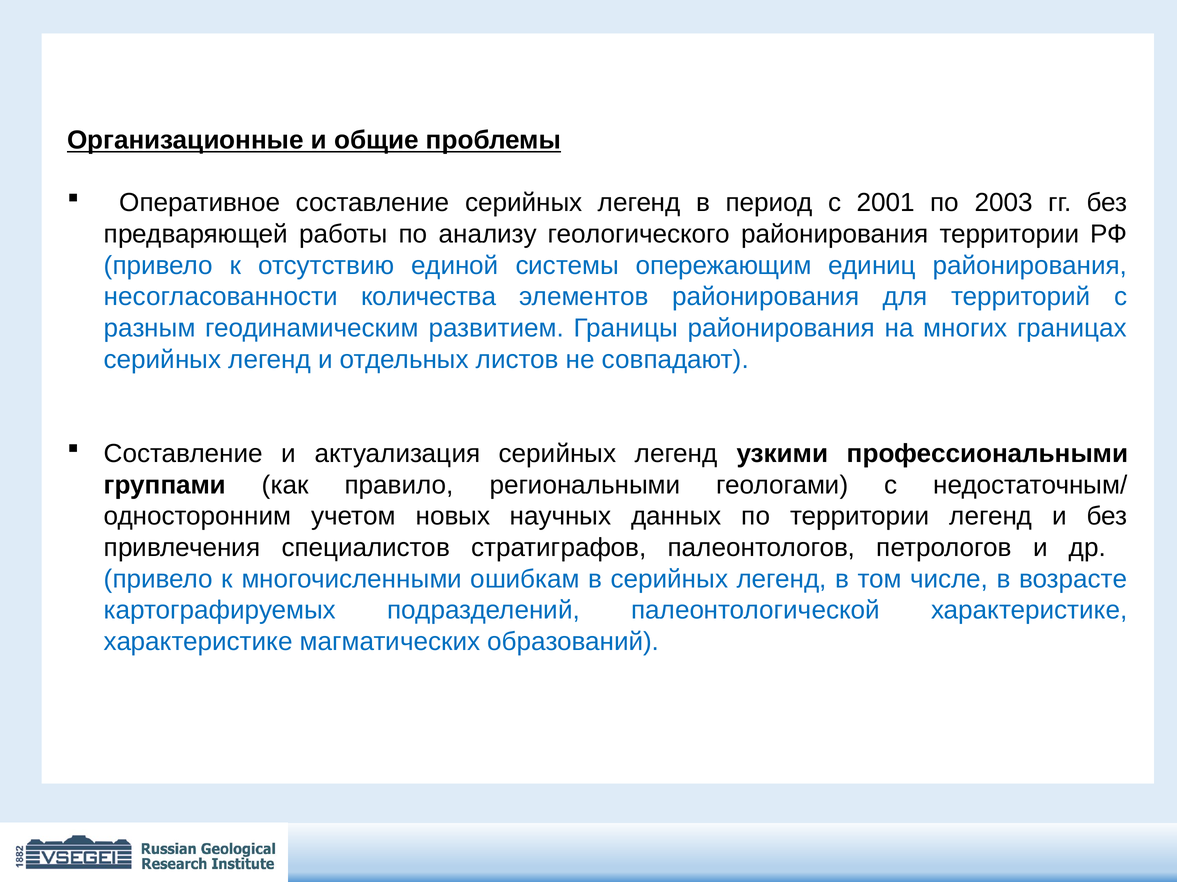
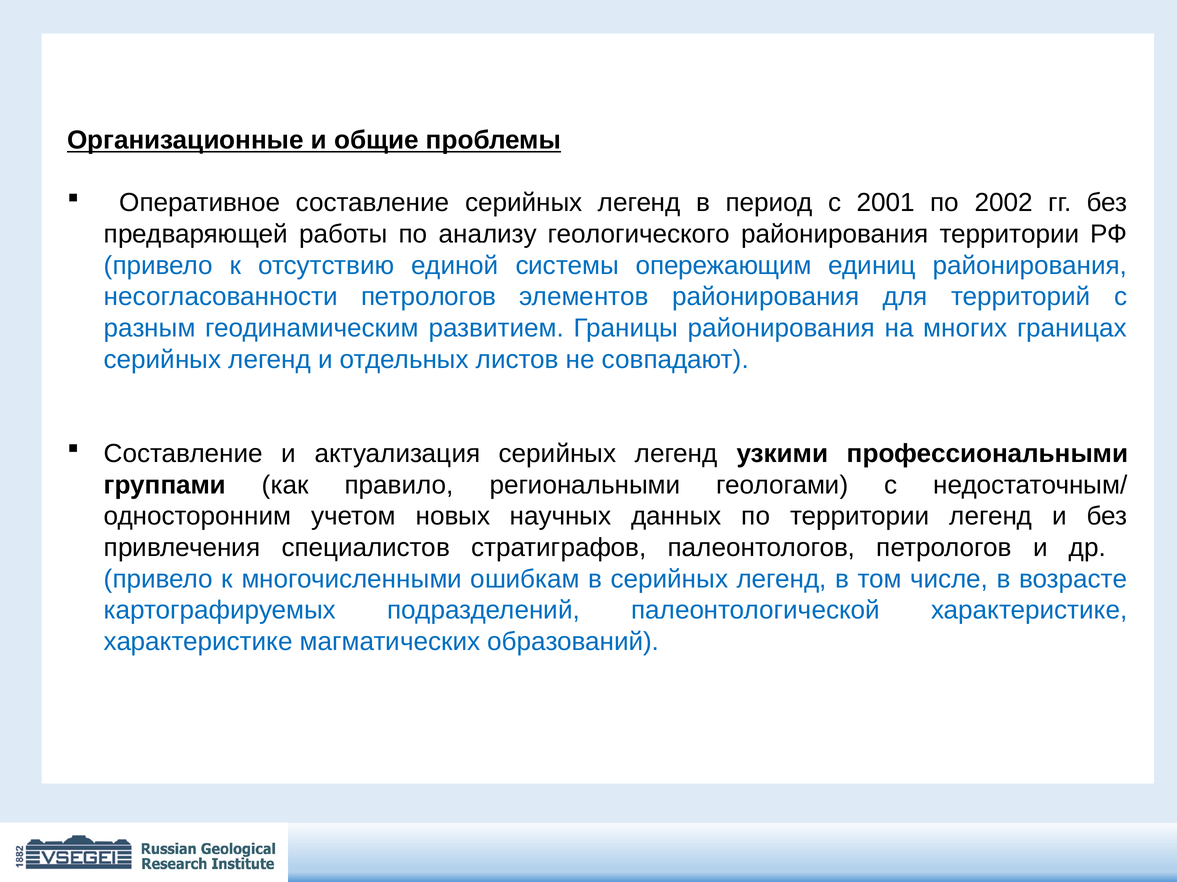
2003: 2003 -> 2002 (1004, 203)
несогласованности количества: количества -> петрологов (429, 297)
